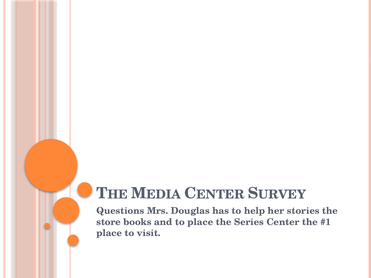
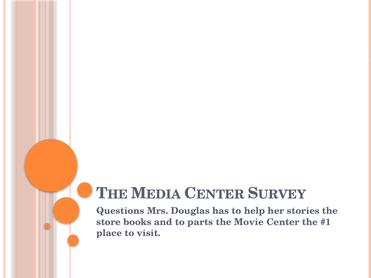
to place: place -> parts (200, 222)
Series: Series -> Movie (249, 222)
